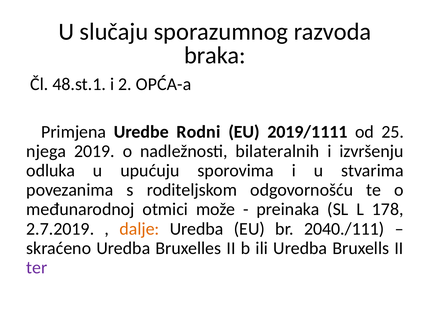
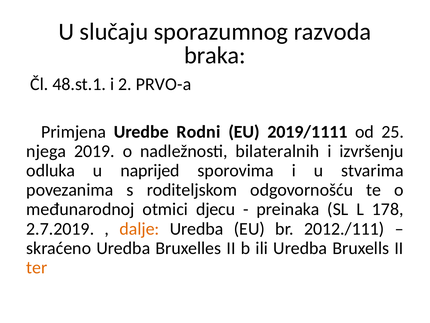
OPĆA-a: OPĆA-a -> PRVO-a (164, 84)
upućuju: upućuju -> naprijed (150, 170)
može: može -> djecu (216, 209)
2040./111: 2040./111 -> 2012./111 (344, 228)
ter colour: purple -> orange (37, 267)
